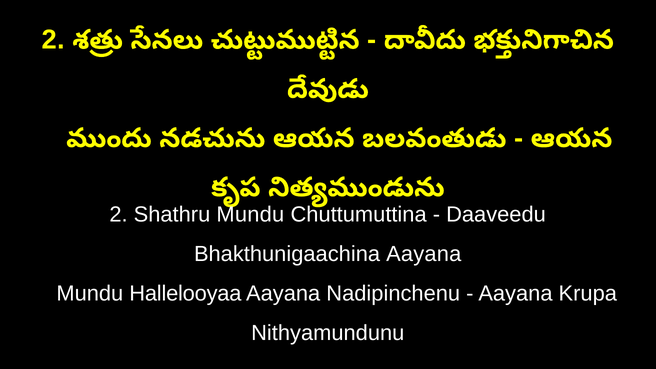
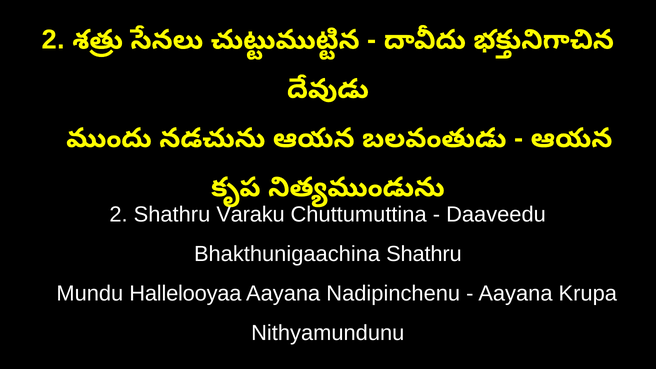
Shathru Mundu: Mundu -> Varaku (251, 215)
Bhakthunigaachina Aayana: Aayana -> Shathru (424, 254)
